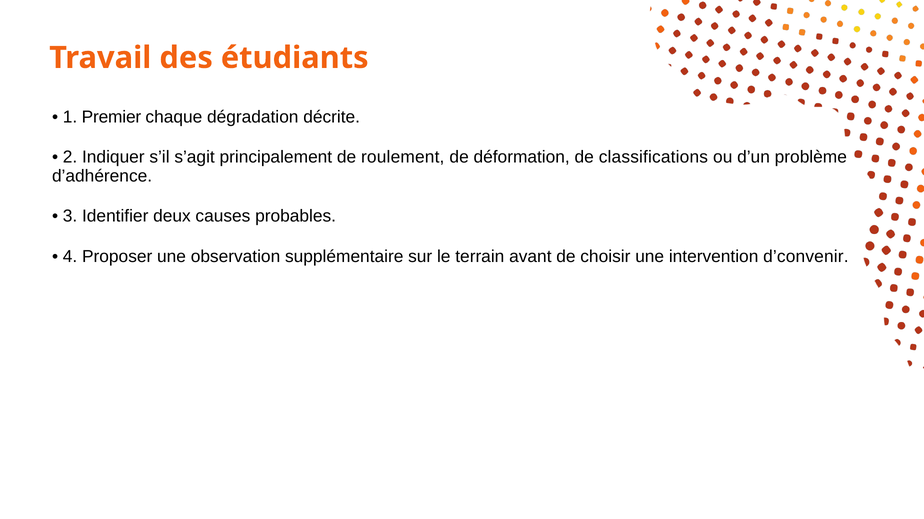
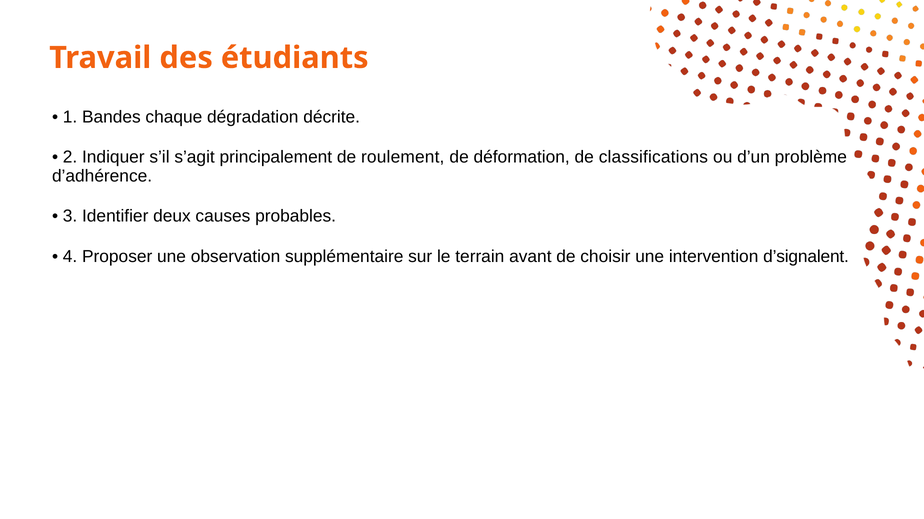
Premier: Premier -> Bandes (111, 117)
d’convenir: d’convenir -> d’signalent (806, 257)
